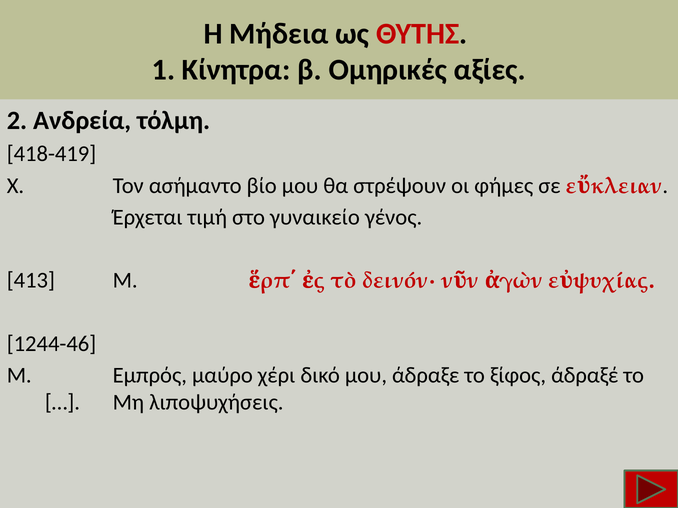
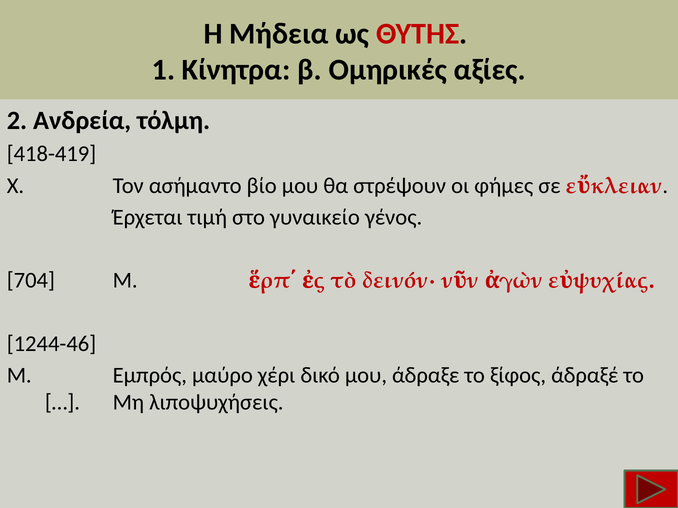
413: 413 -> 704 (31, 281)
